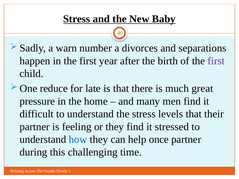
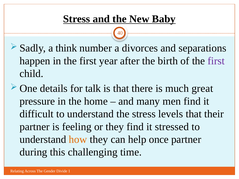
warn: warn -> think (66, 48)
reduce: reduce -> details (54, 89)
late: late -> talk (93, 89)
how colour: blue -> orange (78, 140)
